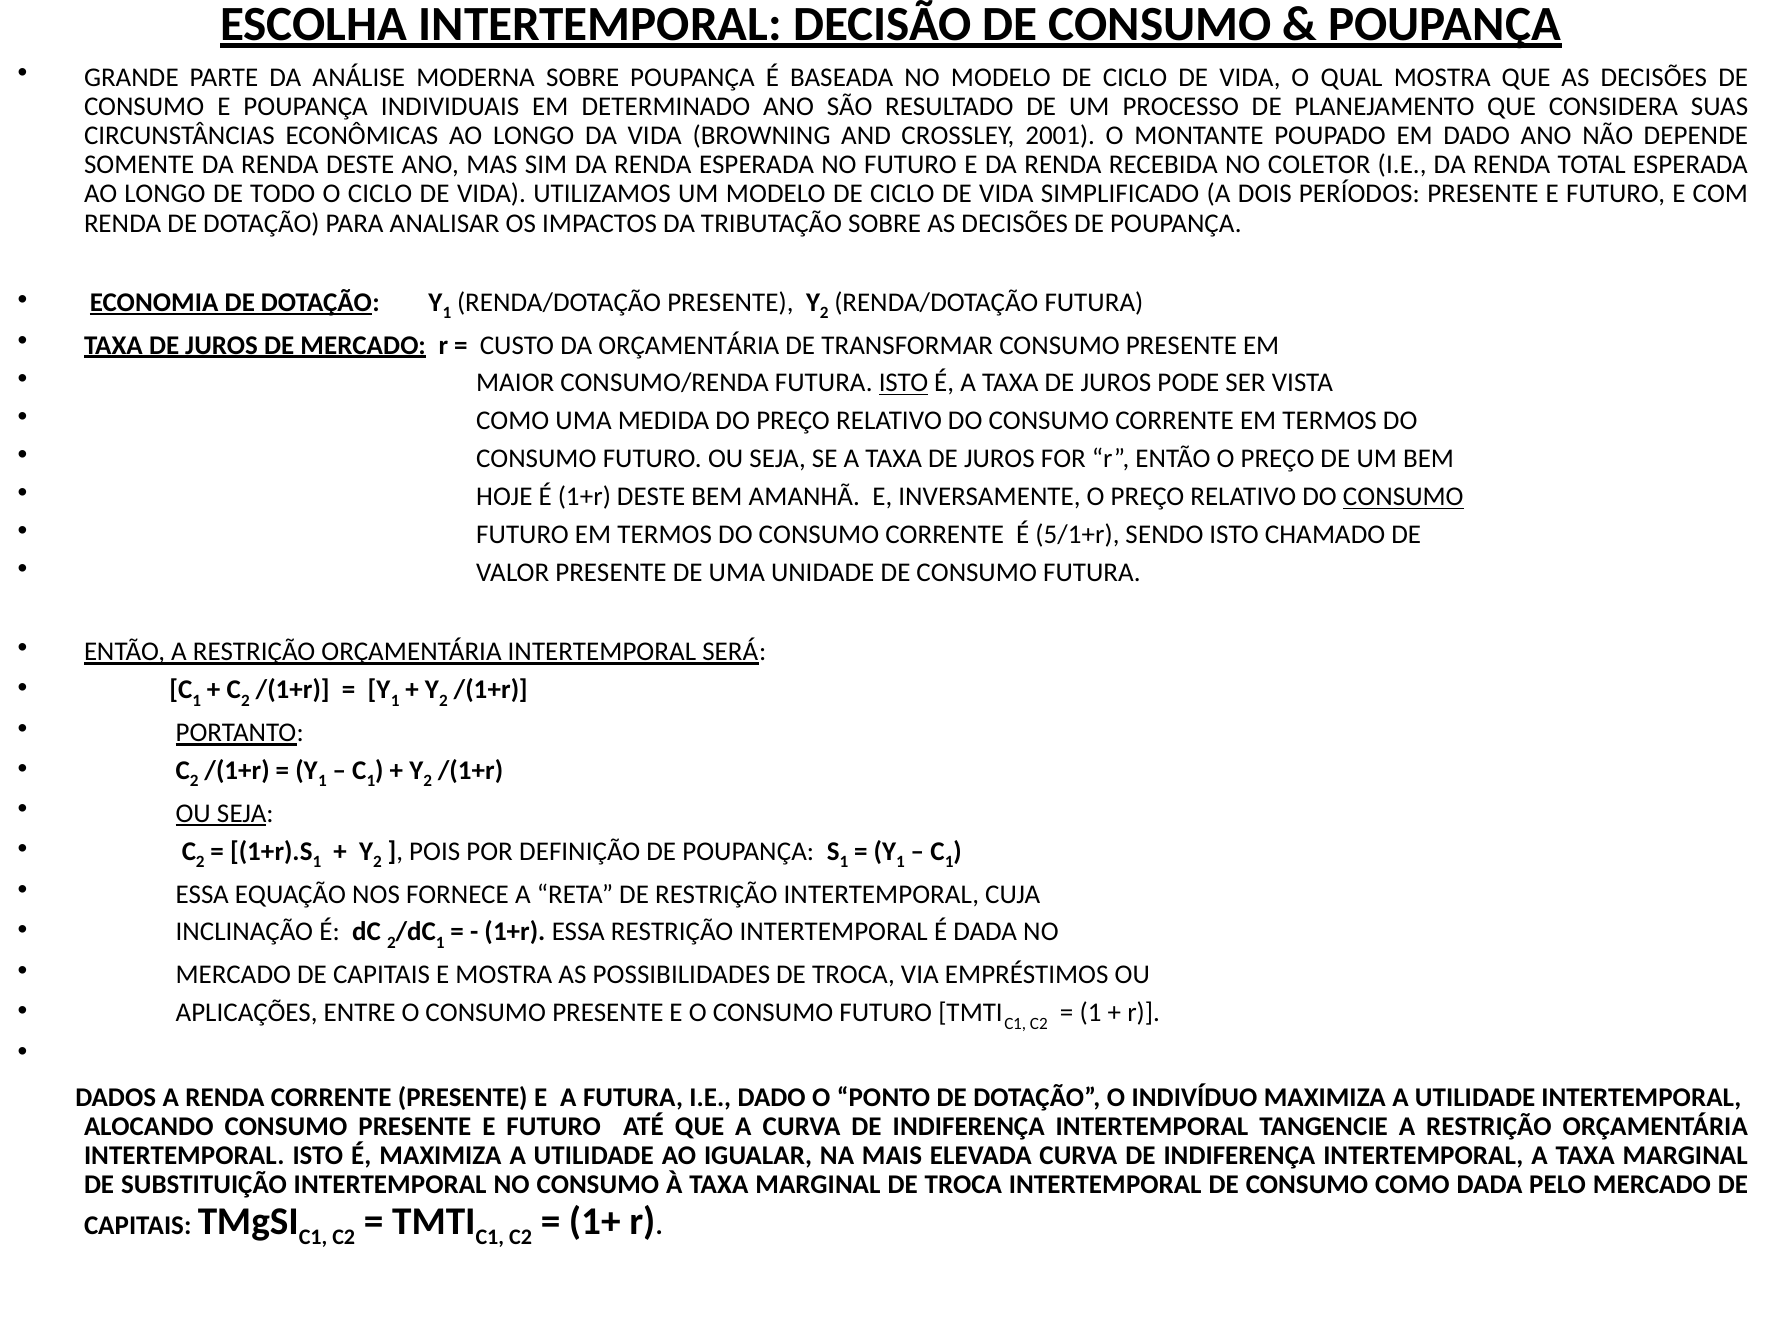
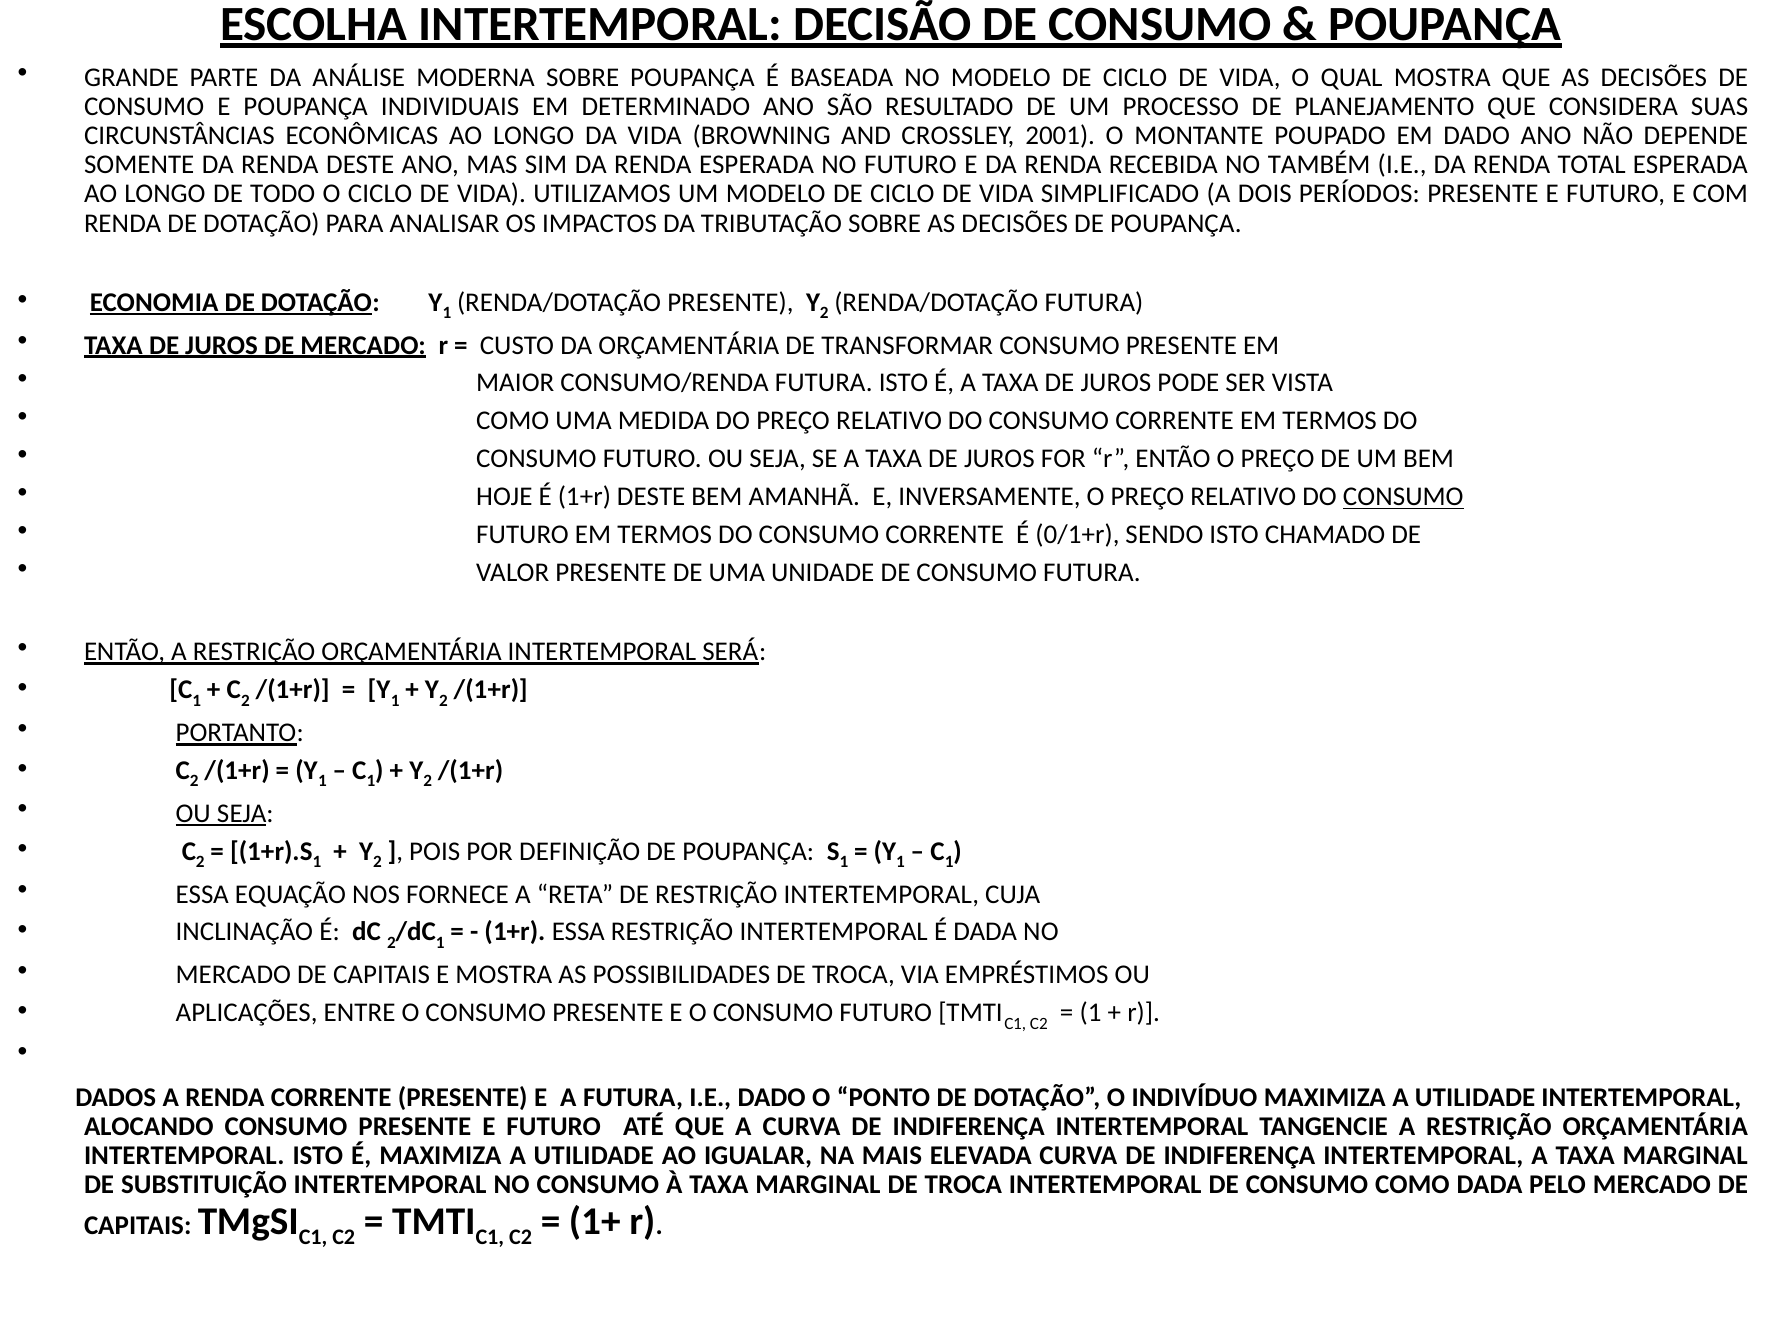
COLETOR: COLETOR -> TAMBÉM (1319, 165)
ISTO underline: present -> none (904, 383)
5/1+r: 5/1+r -> 0/1+r (1077, 535)
